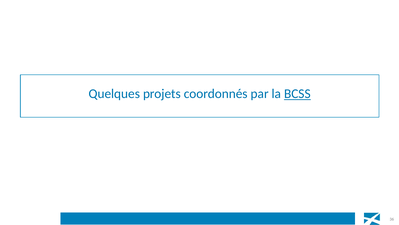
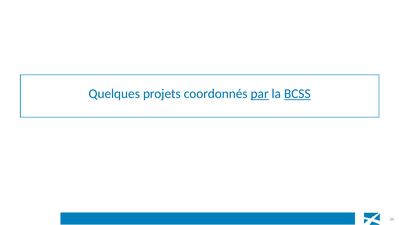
par underline: none -> present (260, 94)
